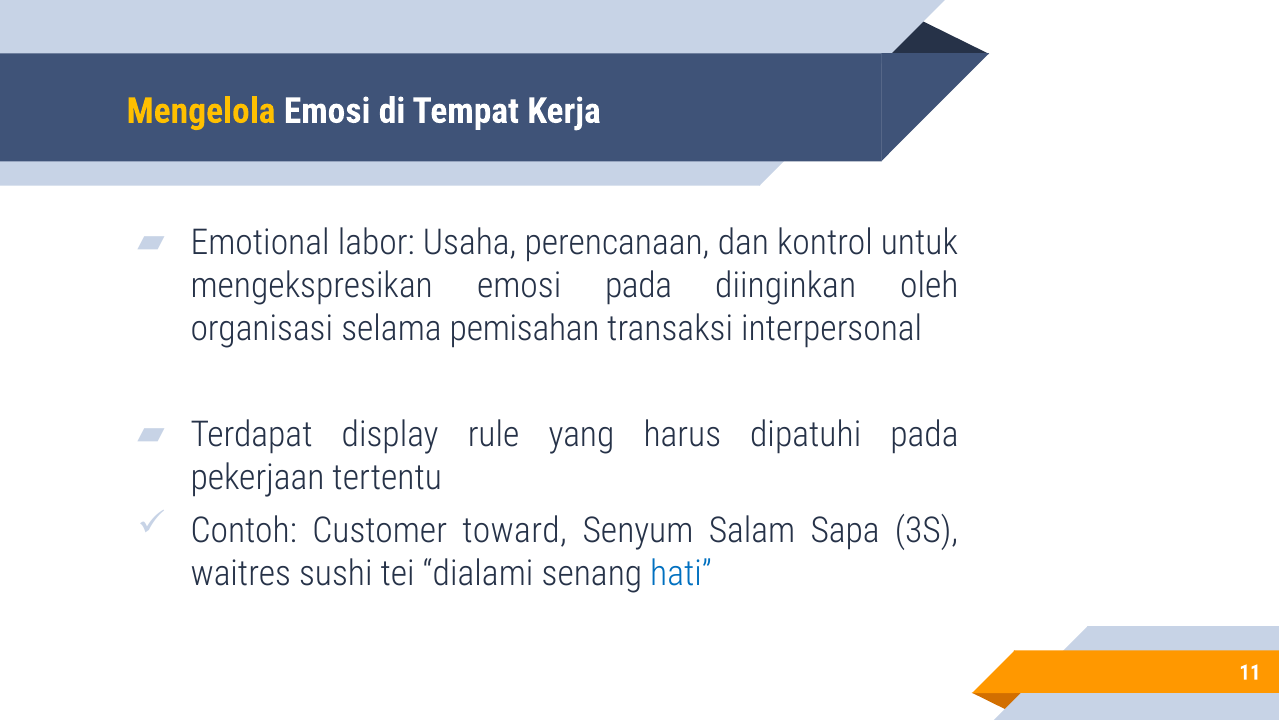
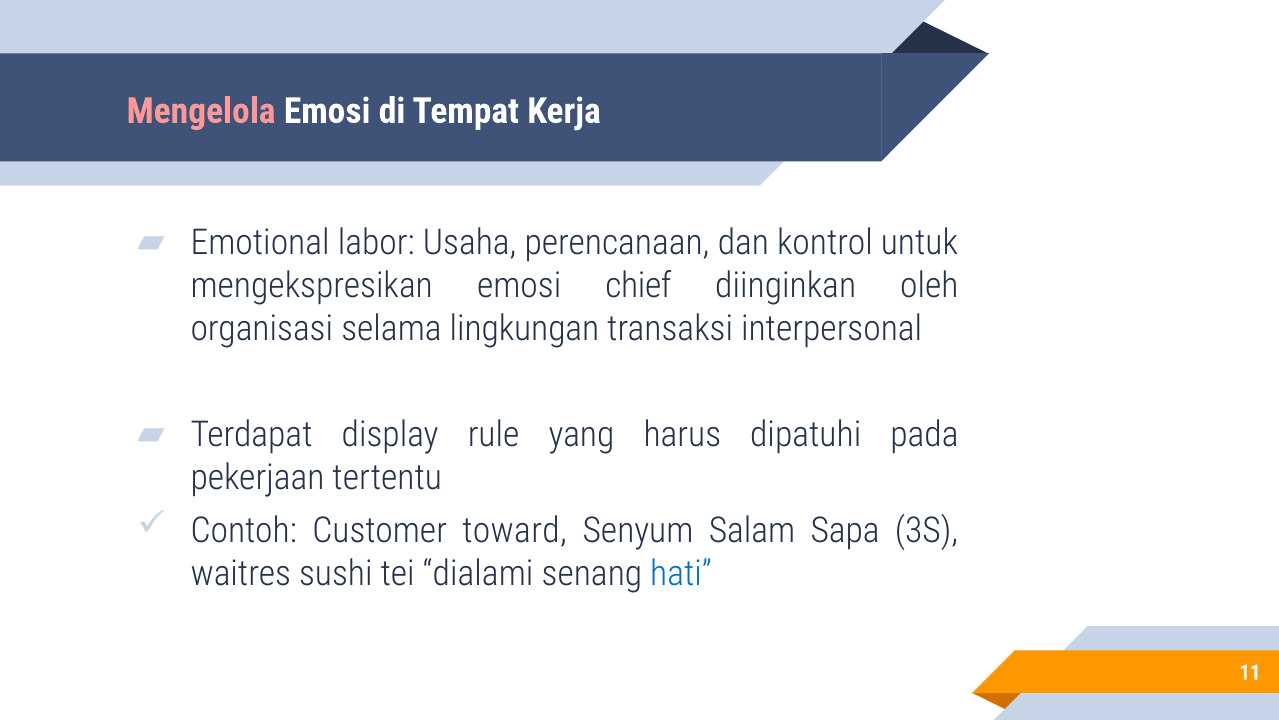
Mengelola colour: yellow -> pink (201, 111)
emosi pada: pada -> chief (639, 285)
pemisahan: pemisahan -> lingkungan (524, 328)
